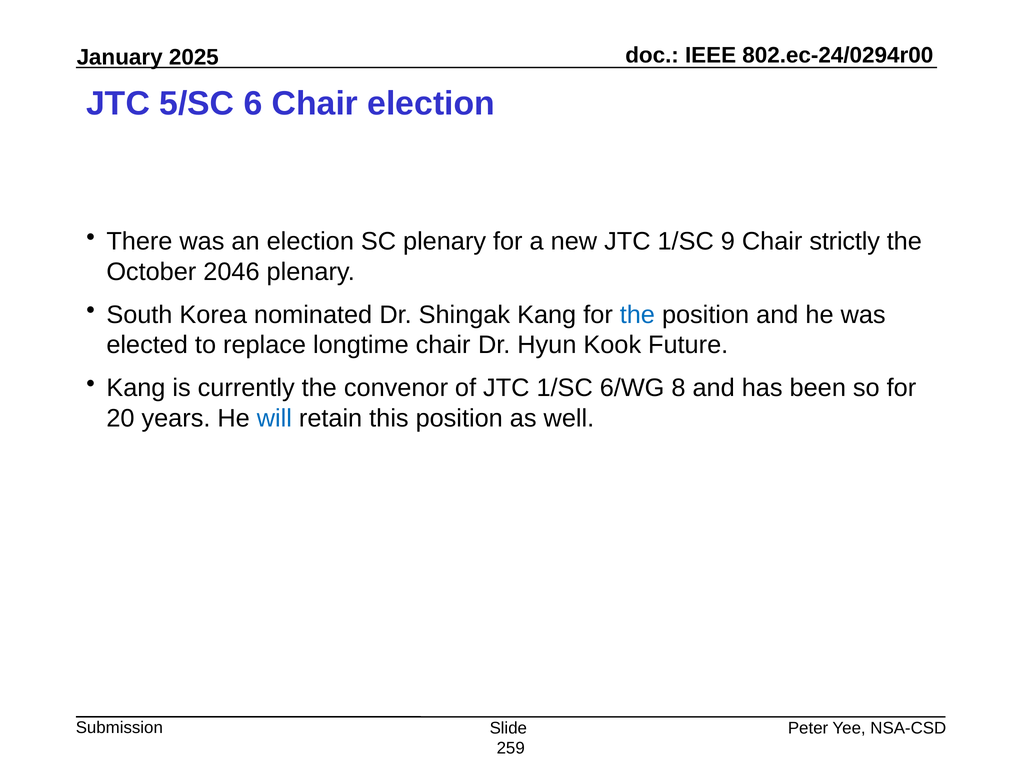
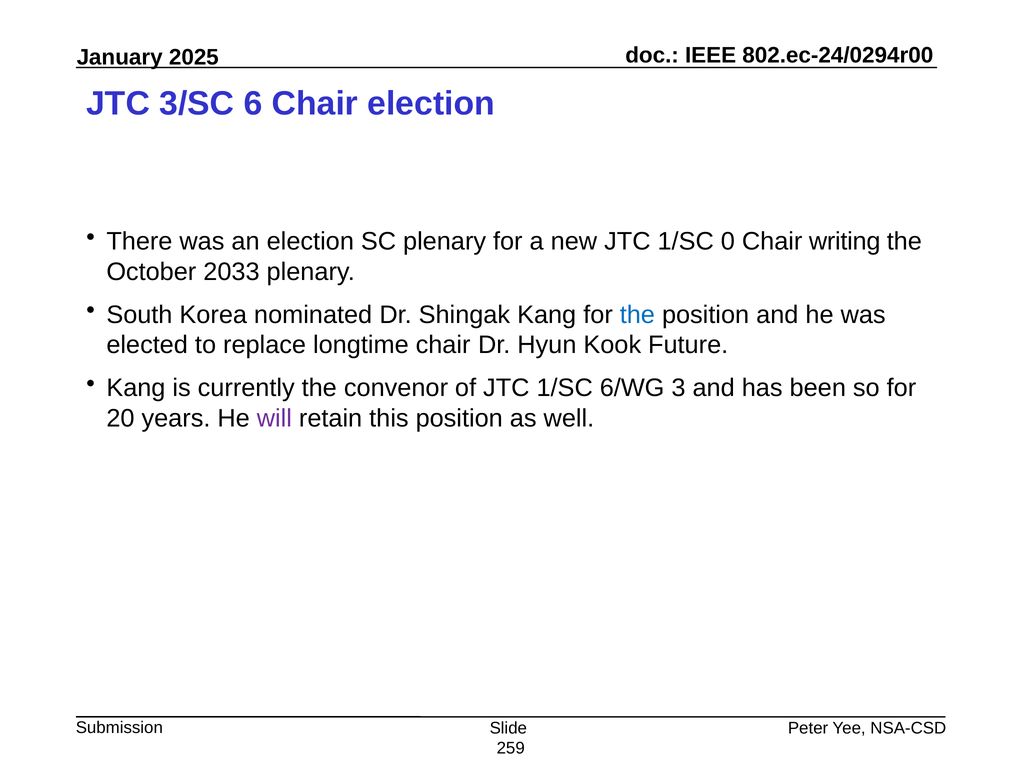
5/SC: 5/SC -> 3/SC (197, 104)
9: 9 -> 0 (728, 242)
strictly: strictly -> writing (845, 242)
2046: 2046 -> 2033 (231, 272)
8: 8 -> 3 (679, 388)
will colour: blue -> purple (274, 419)
